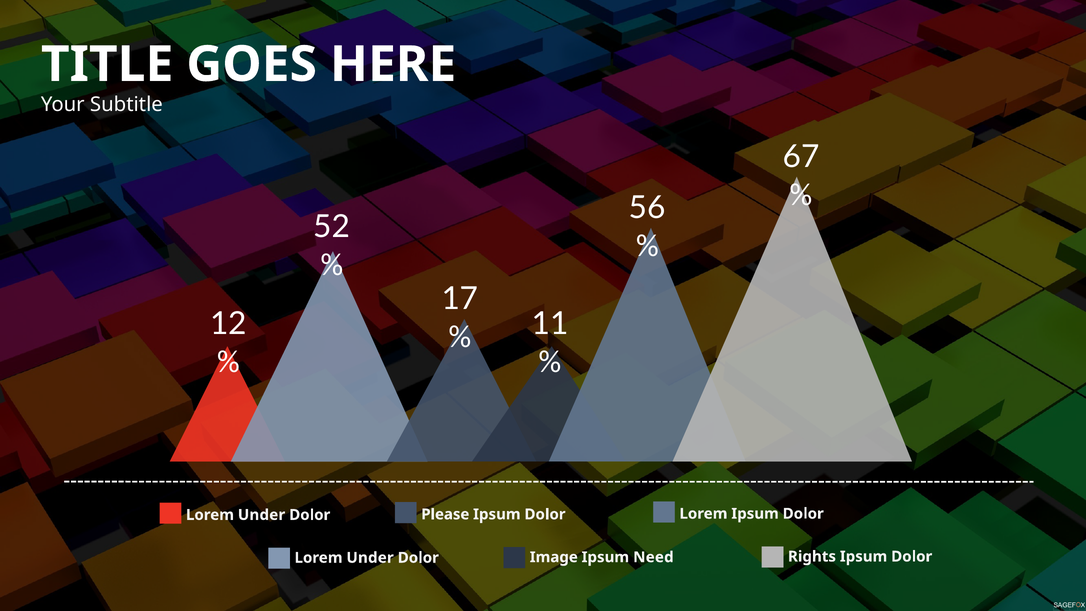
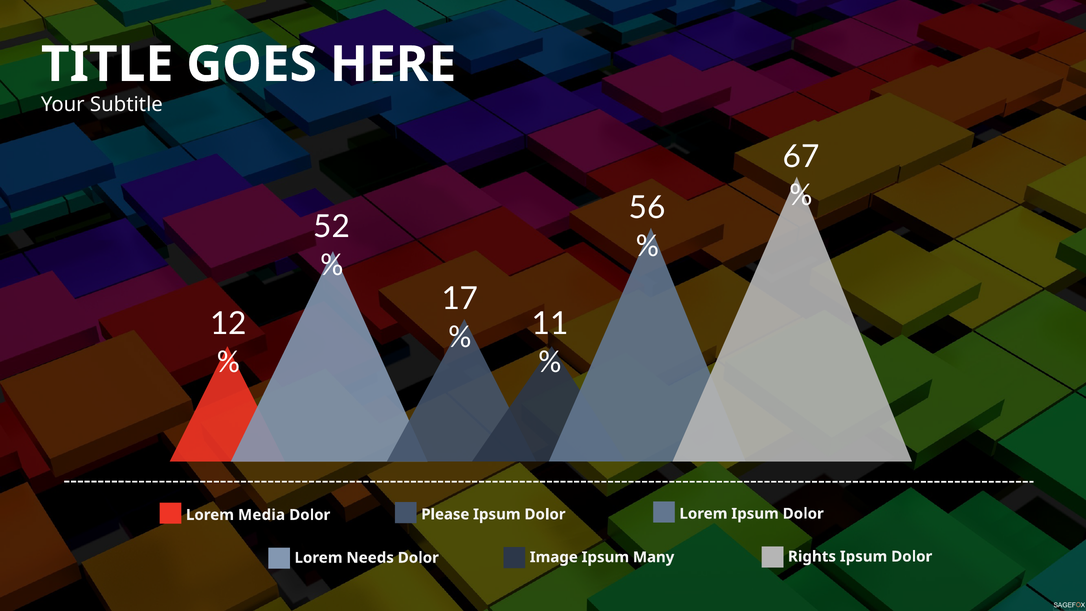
Under: Under -> Media (262, 515)
Need: Need -> Many (654, 557)
Under: Under -> Needs (370, 558)
